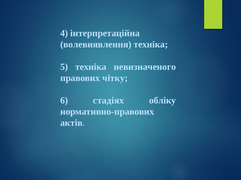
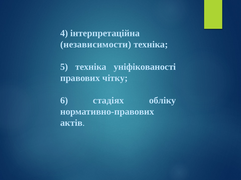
волевиявлення: волевиявлення -> независимости (96, 45)
невизначеного: невизначеного -> уніфікованості (145, 67)
